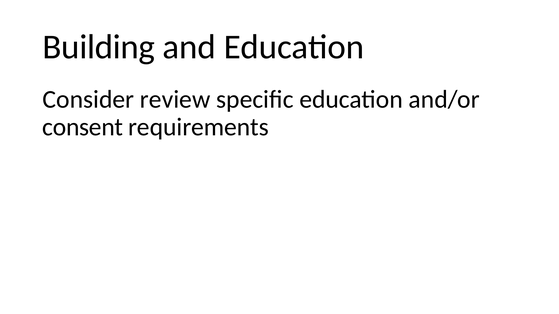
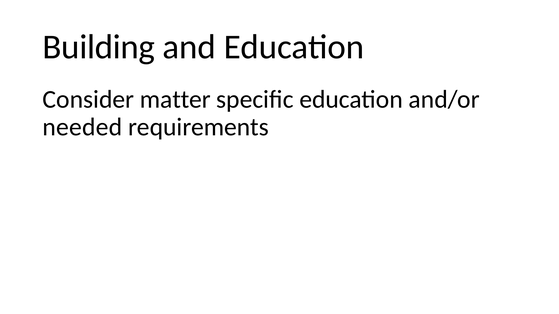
review: review -> matter (175, 99)
consent: consent -> needed (82, 127)
